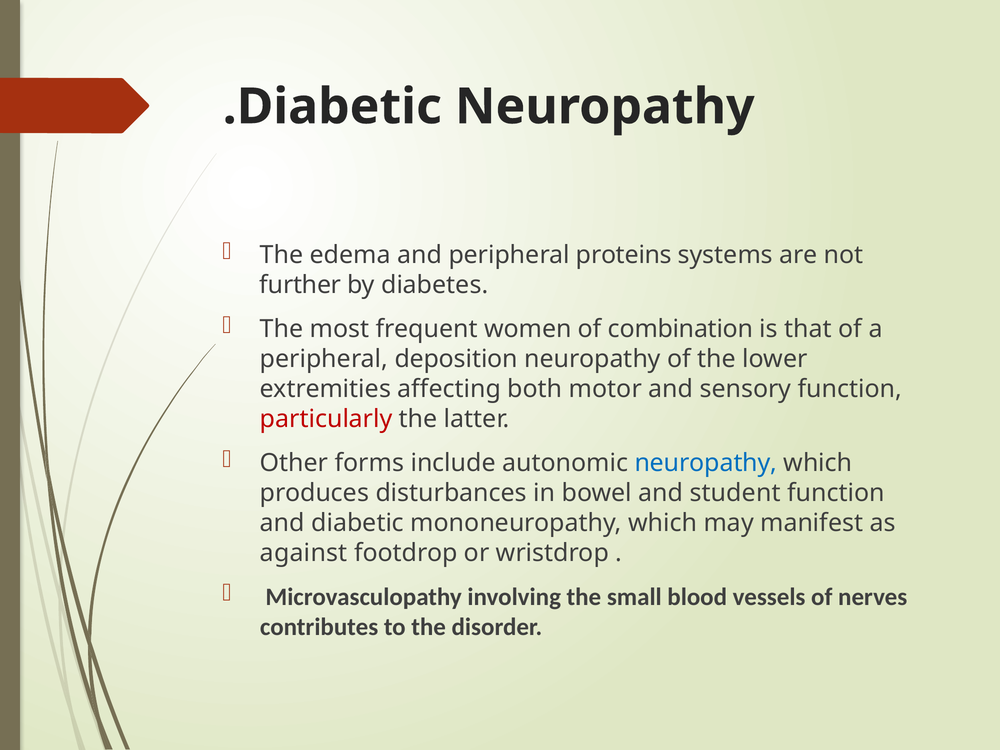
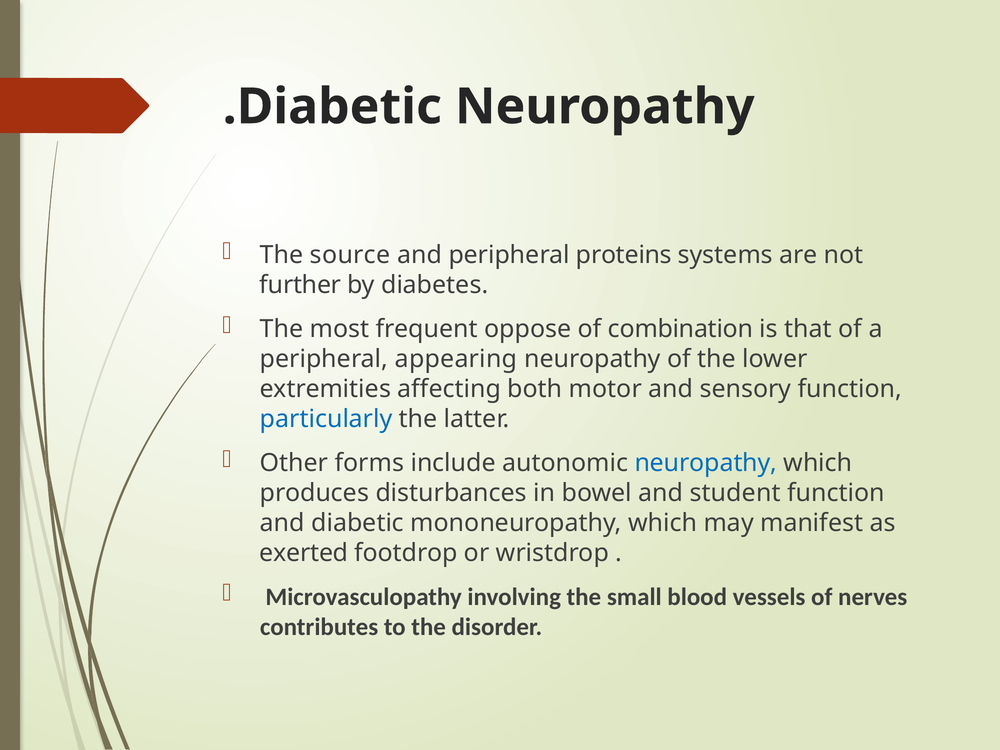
edema: edema -> source (350, 255)
women: women -> oppose (528, 329)
deposition: deposition -> appearing (456, 359)
particularly colour: red -> blue (326, 419)
against: against -> exerted (304, 553)
